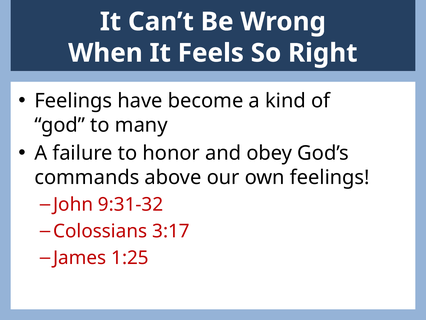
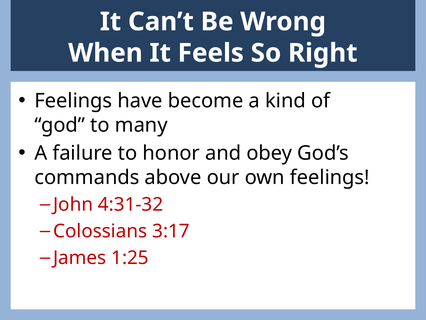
9:31-32: 9:31-32 -> 4:31-32 (131, 204)
